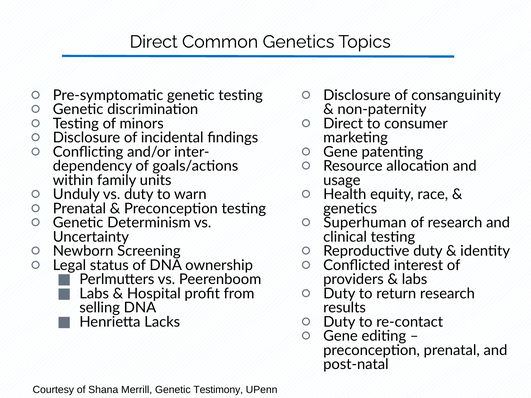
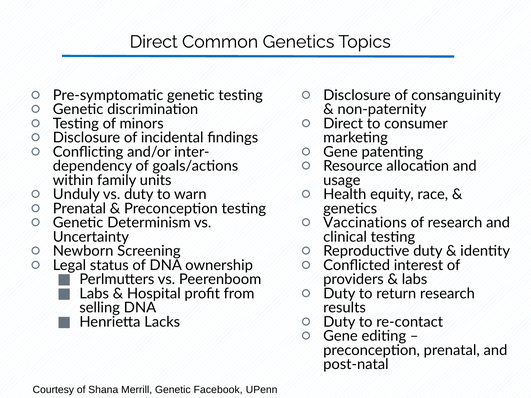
Superhuman: Superhuman -> Vaccinations (365, 223)
Testimony: Testimony -> Facebook (218, 390)
